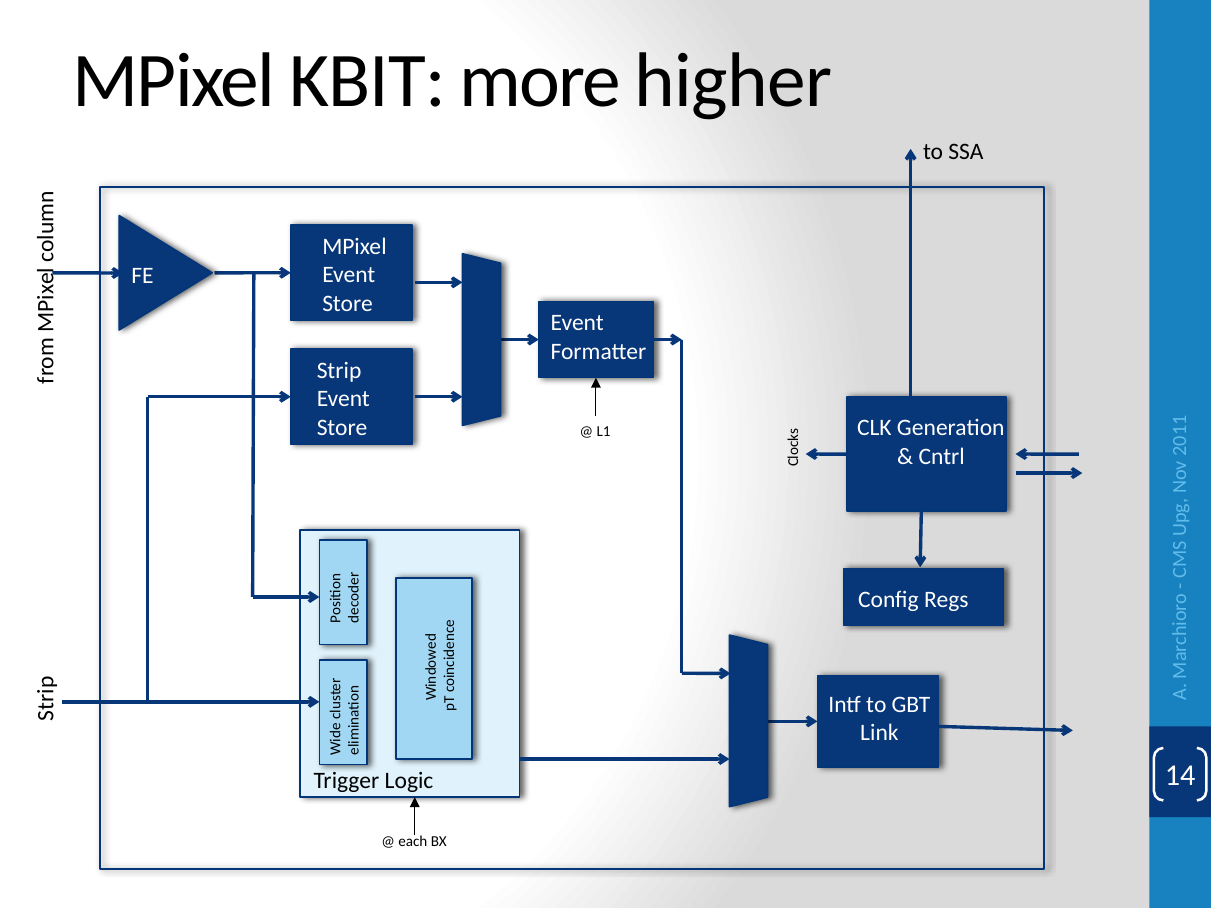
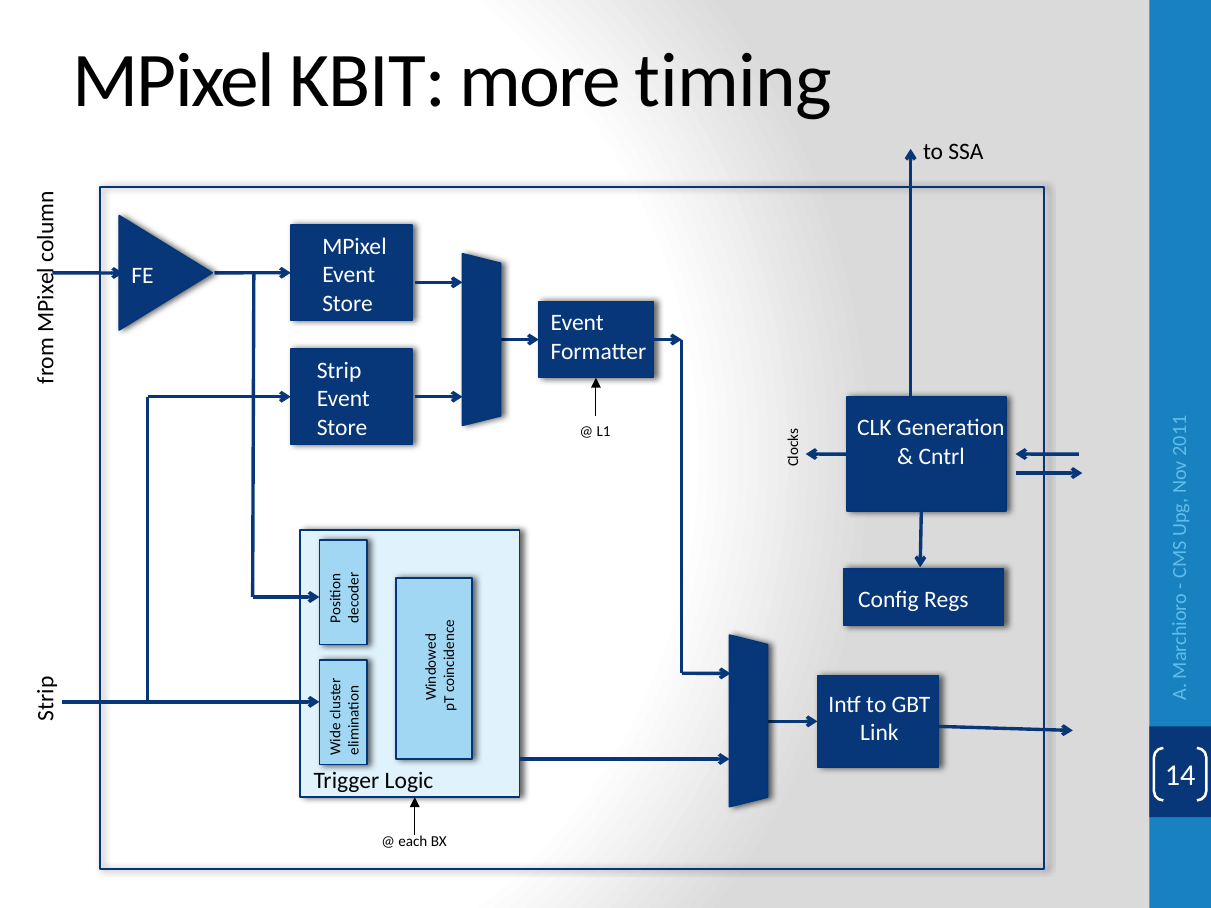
higher: higher -> timing (733, 81)
